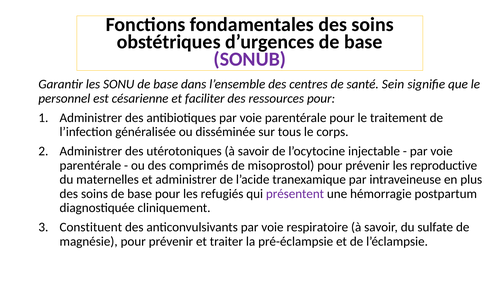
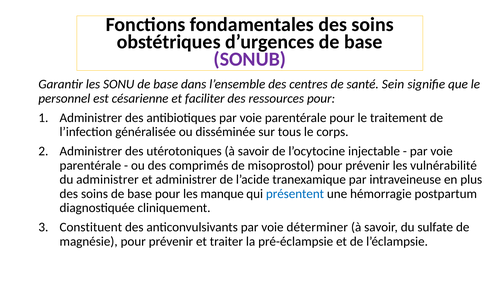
reproductive: reproductive -> vulnérabilité (444, 165)
du maternelles: maternelles -> administrer (107, 180)
refugiés: refugiés -> manque (222, 194)
présentent colour: purple -> blue (295, 194)
respiratoire: respiratoire -> déterminer (317, 227)
